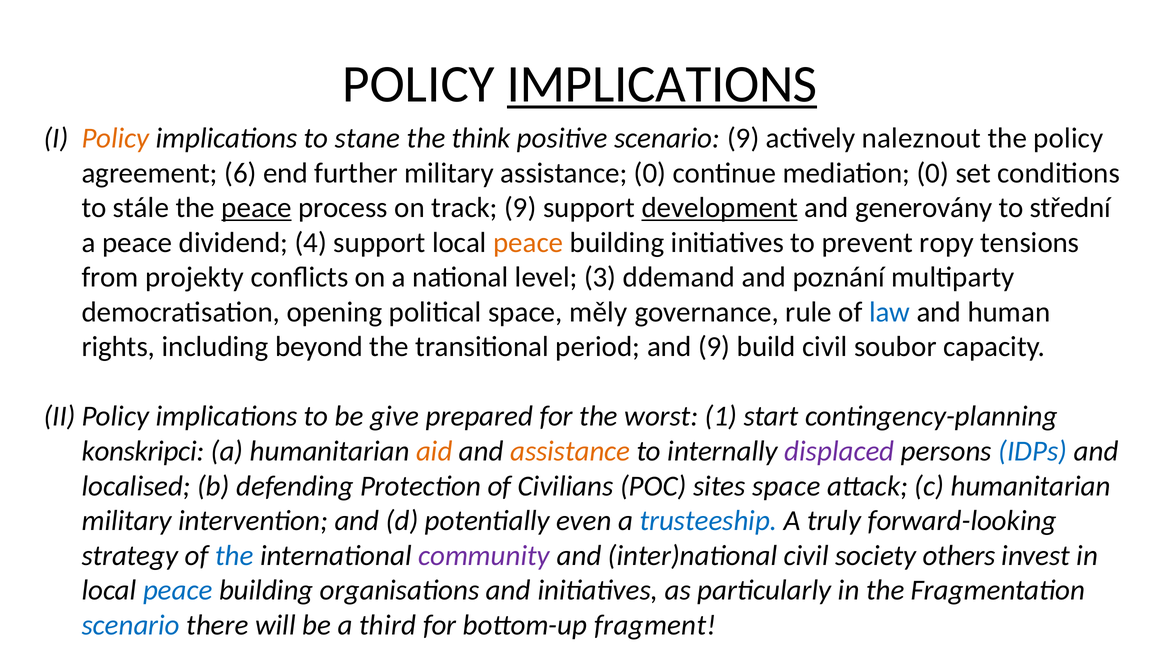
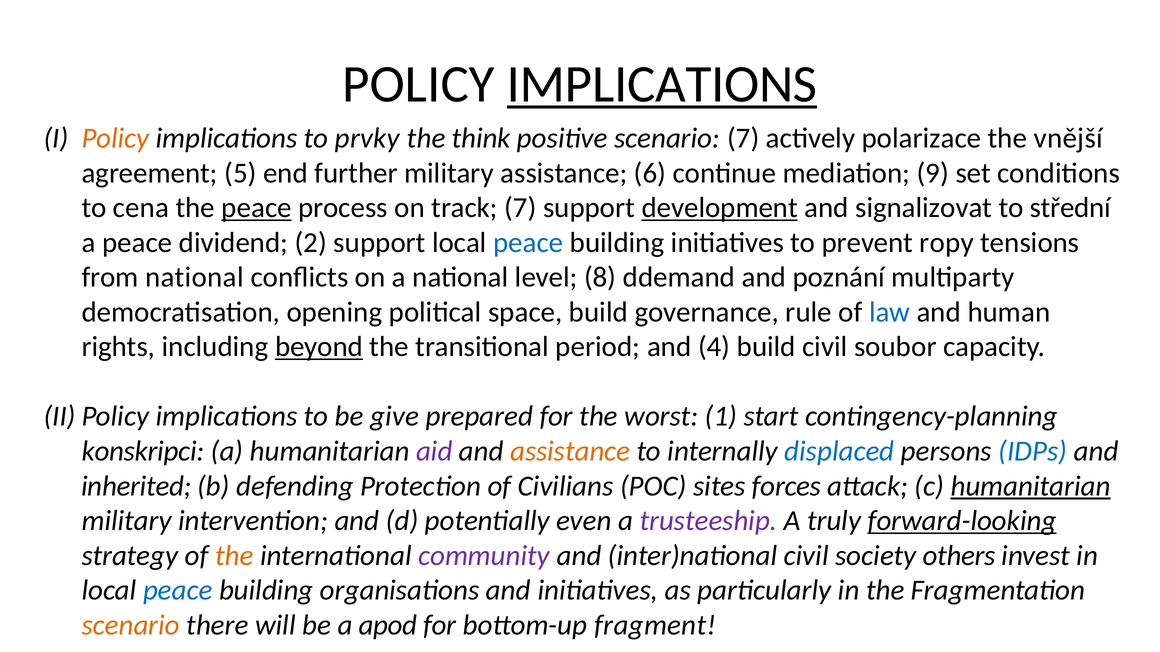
stane: stane -> prvky (367, 138)
scenario 9: 9 -> 7 (743, 138)
naleznout: naleznout -> polarizace (921, 138)
the policy: policy -> vnější (1068, 138)
6: 6 -> 5 (240, 173)
assistance 0: 0 -> 6 (650, 173)
mediation 0: 0 -> 9 (933, 173)
stále: stále -> cena (141, 208)
track 9: 9 -> 7 (520, 208)
generovány: generovány -> signalizovat (924, 208)
4: 4 -> 2 (311, 243)
peace colour: orange -> blue (528, 243)
from projekty: projekty -> national (194, 278)
3: 3 -> 8 (600, 278)
space měly: měly -> build (599, 312)
beyond underline: none -> present (319, 347)
and 9: 9 -> 4 (714, 347)
aid colour: orange -> purple (434, 452)
displaced colour: purple -> blue (839, 452)
localised: localised -> inherited (136, 486)
sites space: space -> forces (787, 486)
humanitarian underline: none -> present (1031, 486)
trusteeship colour: blue -> purple (708, 521)
forward-looking underline: none -> present (962, 521)
the colour: blue -> orange (234, 556)
scenario colour: blue -> orange (131, 626)
third: third -> apod (388, 626)
